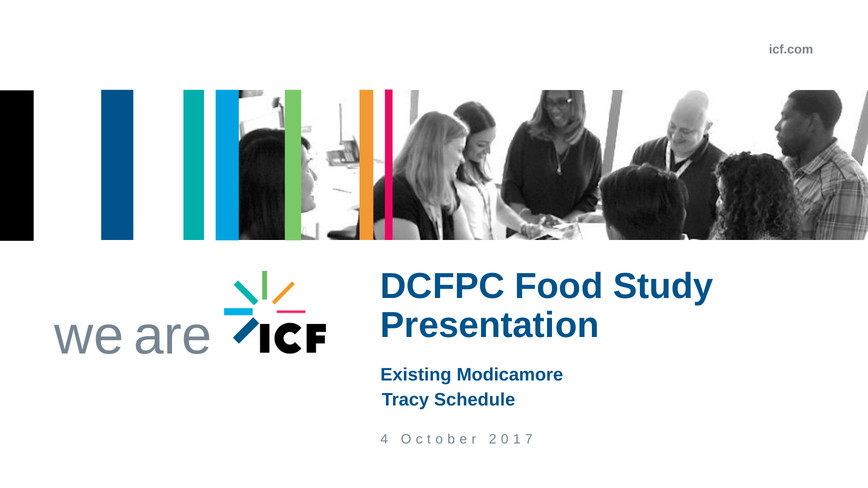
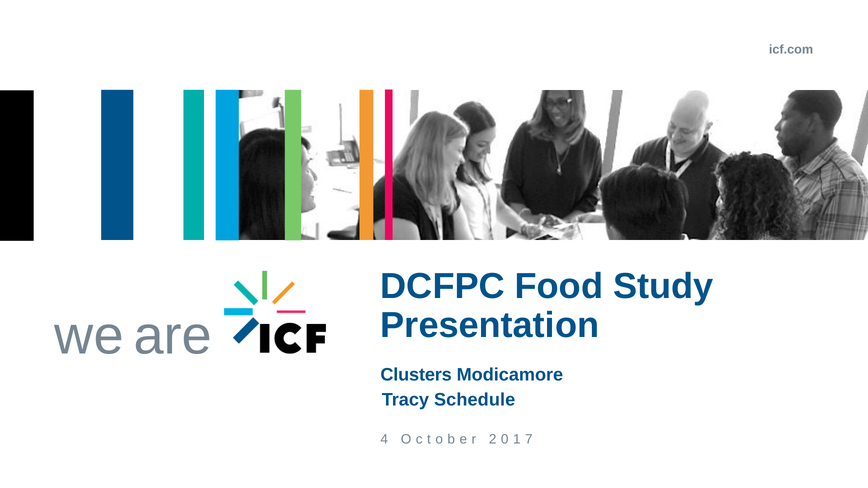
Existing: Existing -> Clusters (416, 375)
